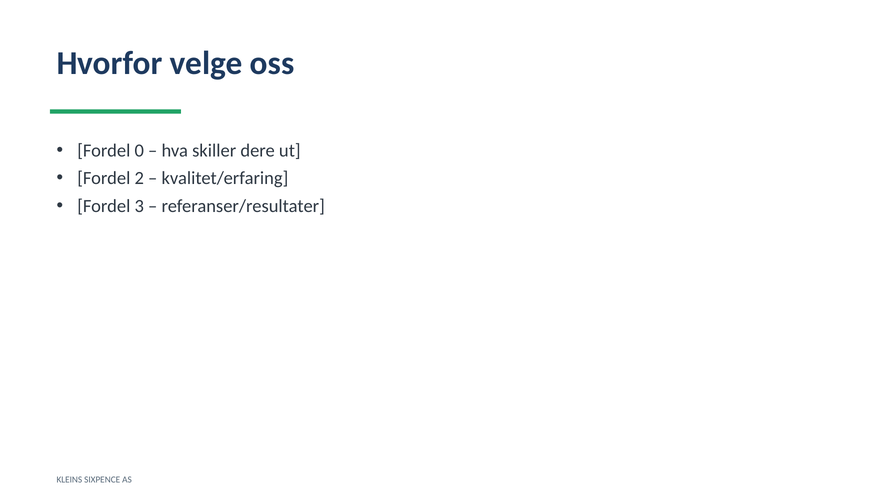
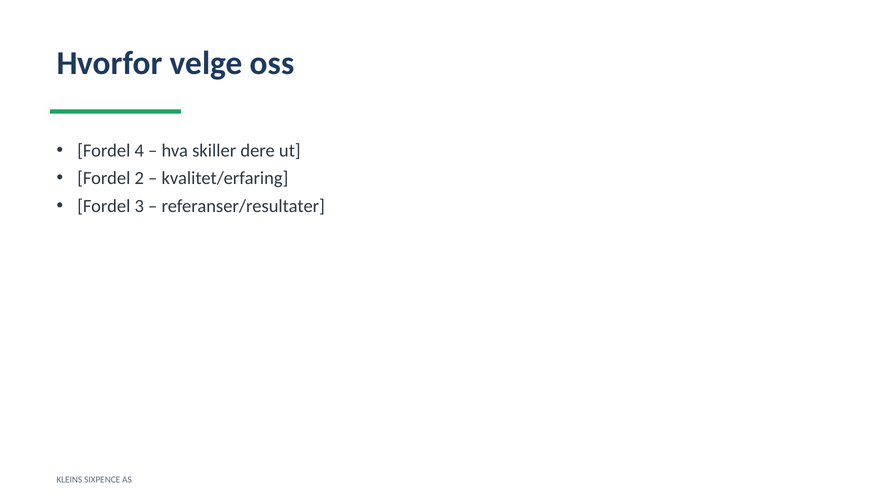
0: 0 -> 4 (139, 150)
